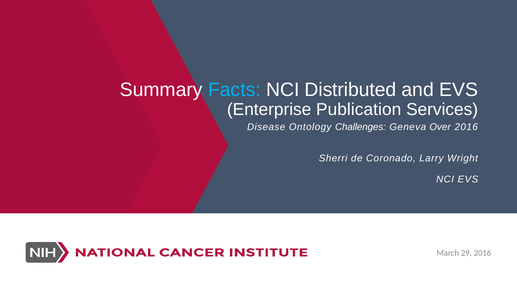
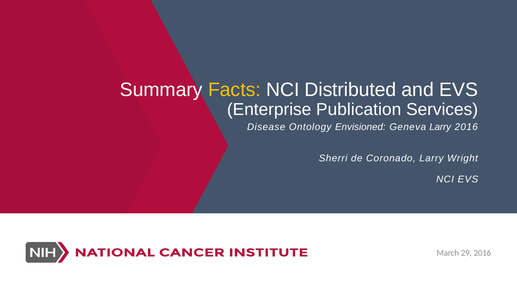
Facts colour: light blue -> yellow (234, 90)
Challenges: Challenges -> Envisioned (360, 127)
Geneva Over: Over -> Larry (440, 127)
